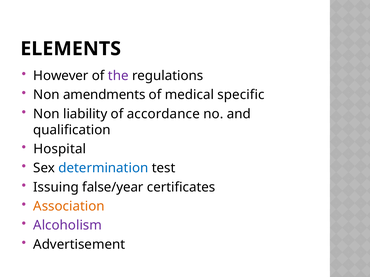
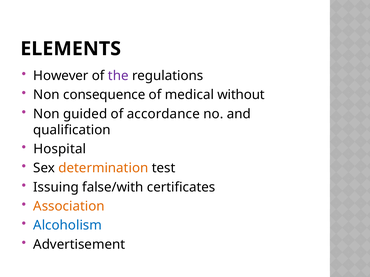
amendments: amendments -> consequence (104, 95)
specific: specific -> without (241, 95)
liability: liability -> guided (85, 114)
determination colour: blue -> orange (103, 168)
false/year: false/year -> false/with (113, 187)
Alcoholism colour: purple -> blue (68, 226)
